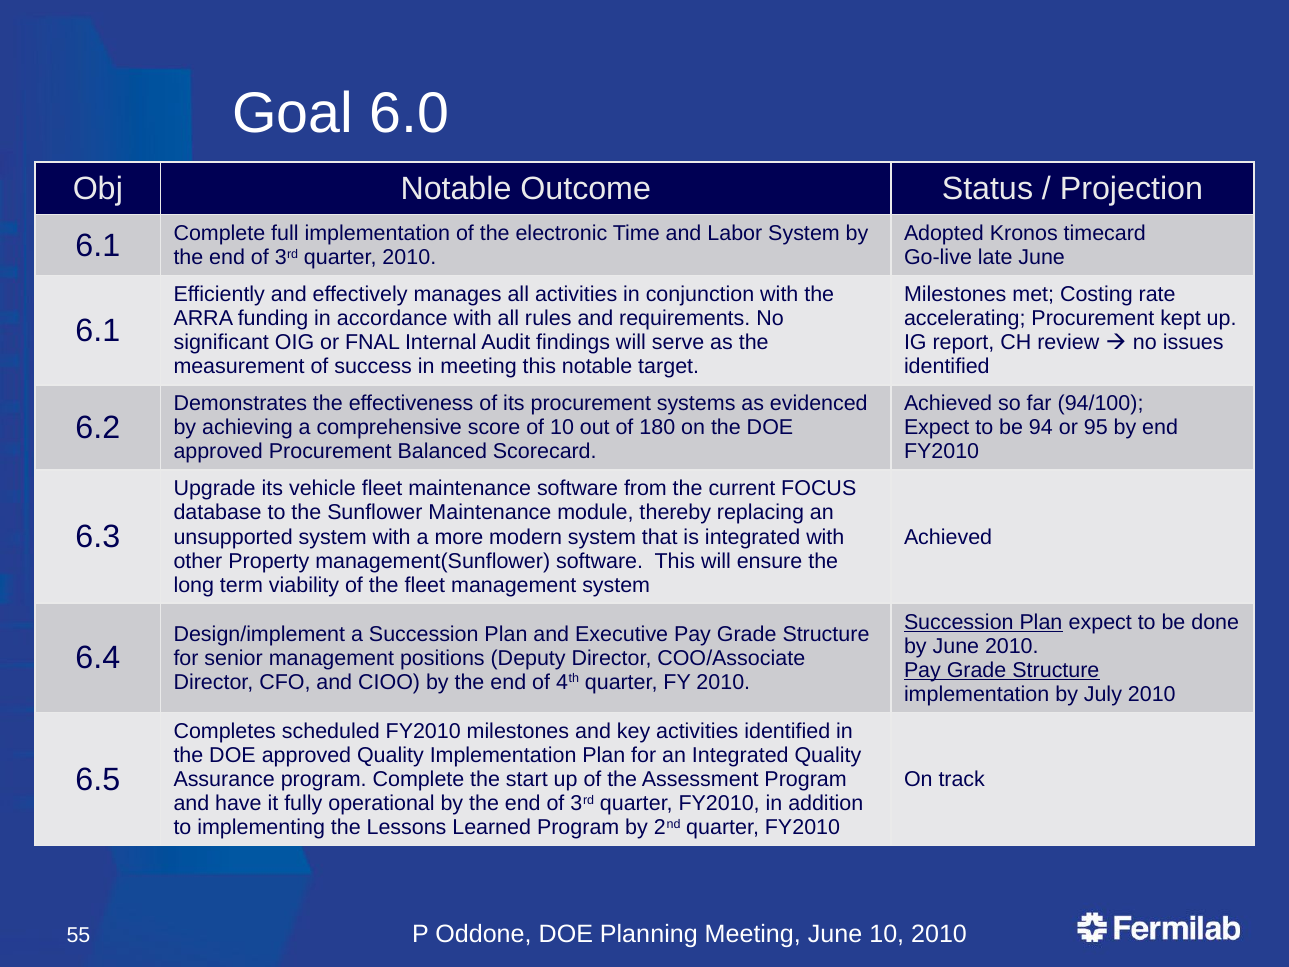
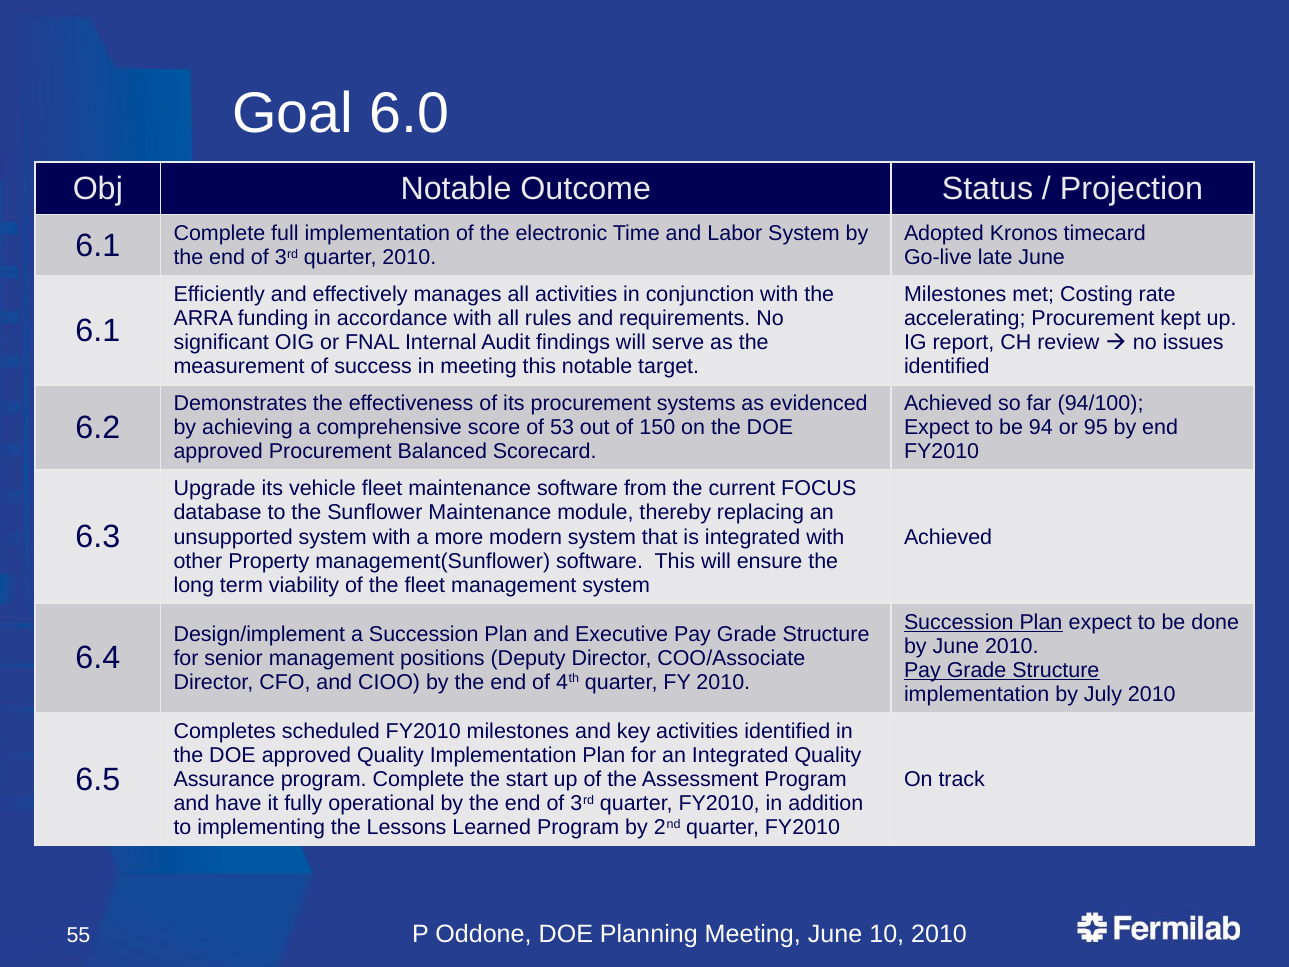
of 10: 10 -> 53 (562, 428)
180: 180 -> 150 (657, 428)
